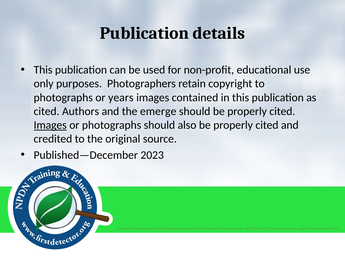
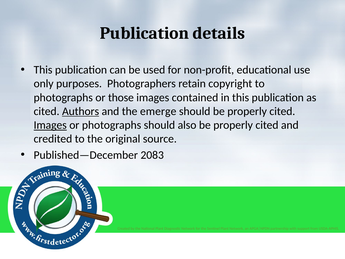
years: years -> those (121, 97)
Authors underline: none -> present (81, 111)
2023: 2023 -> 2083 (152, 155)
